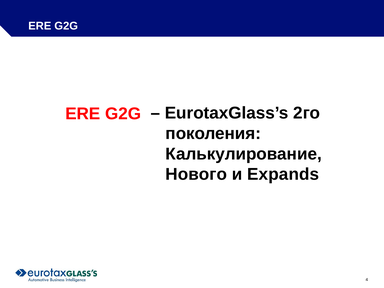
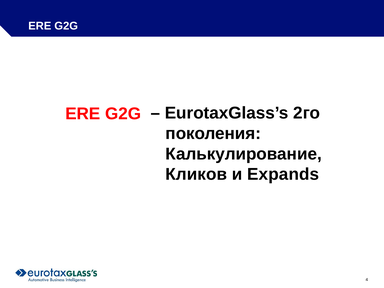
Нового: Нового -> Кликов (196, 174)
